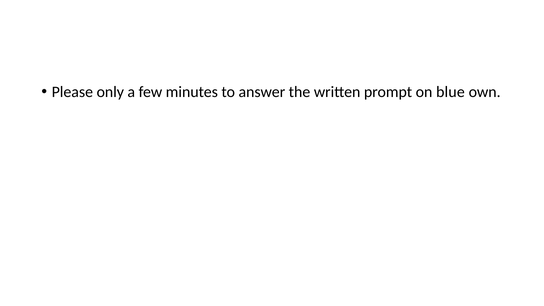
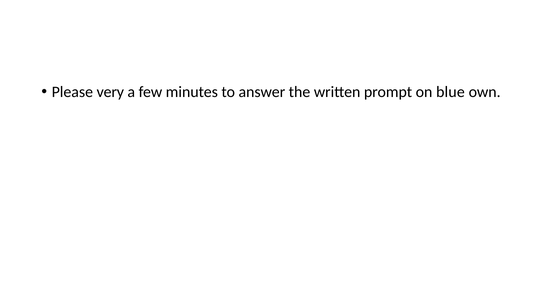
only: only -> very (110, 92)
